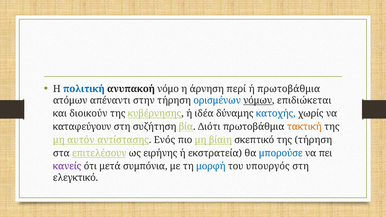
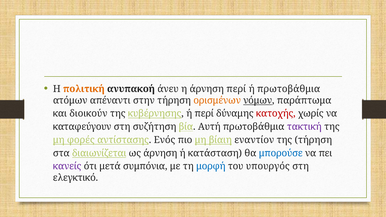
πολιτική colour: blue -> orange (84, 89)
νόμο: νόμο -> άνευ (168, 89)
ορισμένων colour: blue -> orange (217, 100)
επιδιώκεται: επιδιώκεται -> παράπτωμα (304, 100)
ή ιδέα: ιδέα -> περί (204, 114)
κατοχής colour: blue -> red (276, 114)
Διότι: Διότι -> Αυτή (209, 127)
τακτική colour: orange -> purple (304, 127)
αυτόν: αυτόν -> φορές (81, 140)
σκεπτικό: σκεπτικό -> εναντίον (254, 140)
επιτελέσουν: επιτελέσουν -> διαιωνίζεται (99, 153)
ως ειρήνης: ειρήνης -> άρνηση (160, 153)
εκστρατεία: εκστρατεία -> κατάσταση (215, 153)
